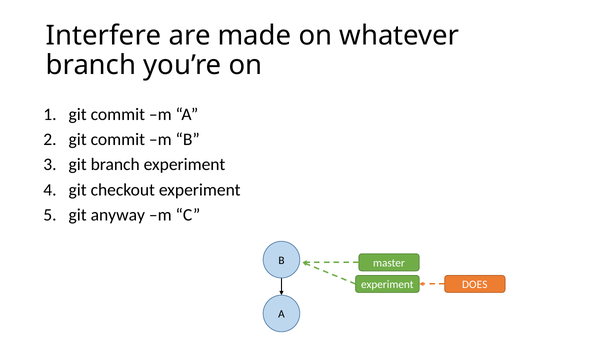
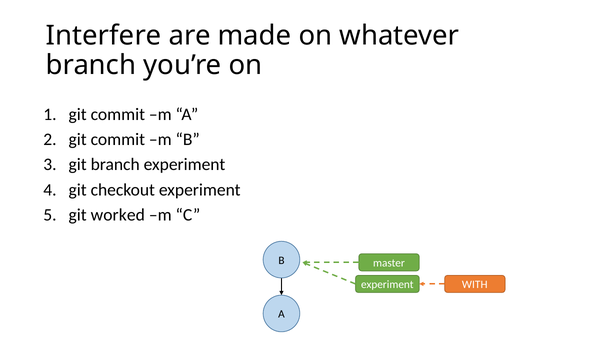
anyway: anyway -> worked (118, 215)
DOES: DOES -> WITH (475, 285)
